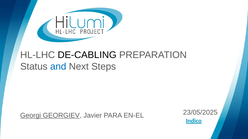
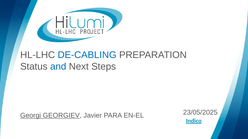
DE-CABLING colour: black -> blue (87, 55)
